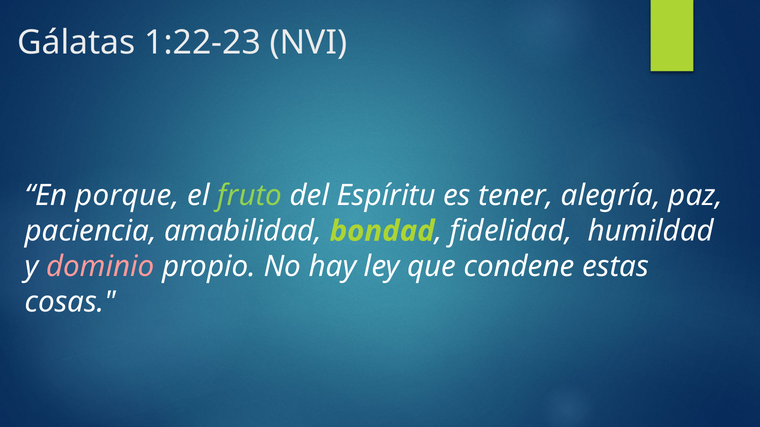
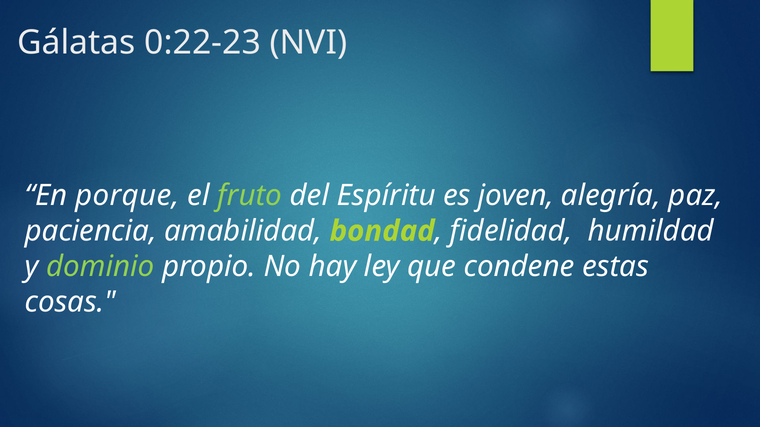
1:22-23: 1:22-23 -> 0:22-23 (203, 43)
tener: tener -> joven (516, 196)
dominio colour: pink -> light green (100, 267)
